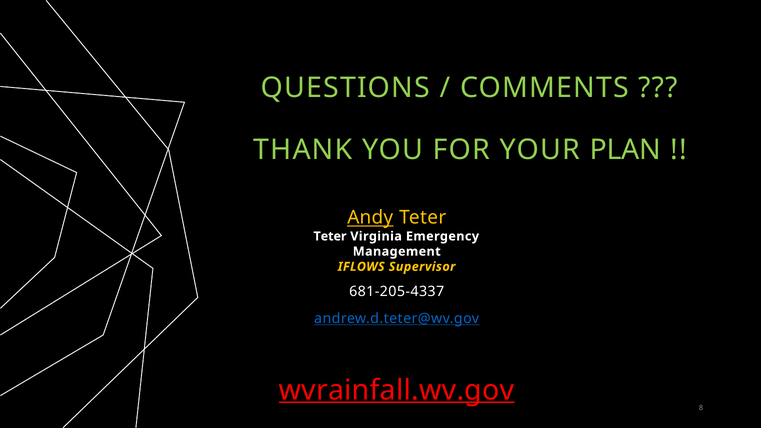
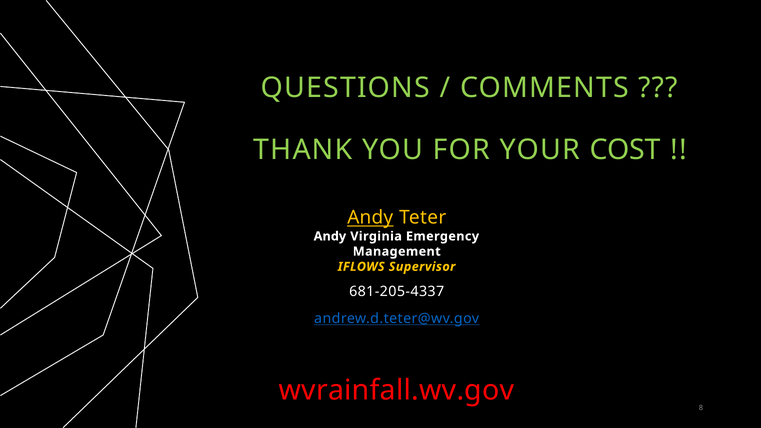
PLAN: PLAN -> COST (625, 150)
Teter: Teter -> Andy (330, 236)
wvrainfall.wv.gov underline: present -> none (396, 390)
